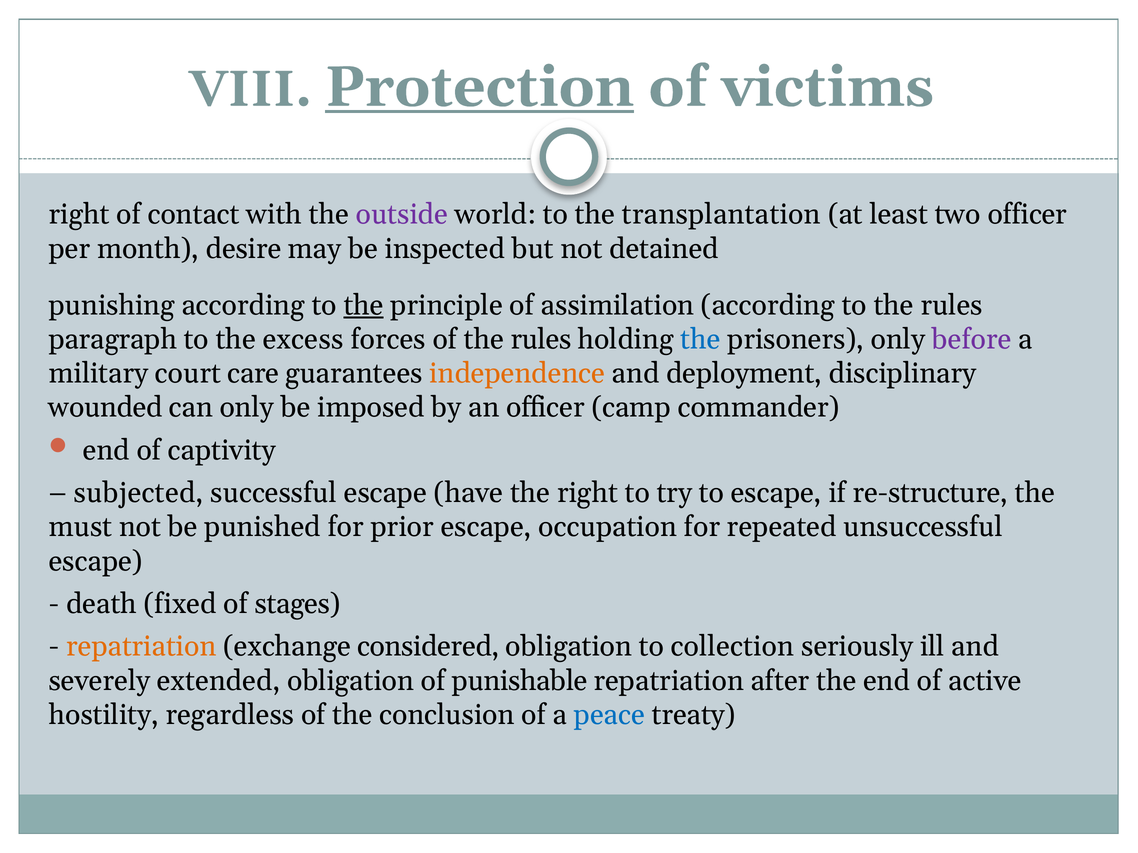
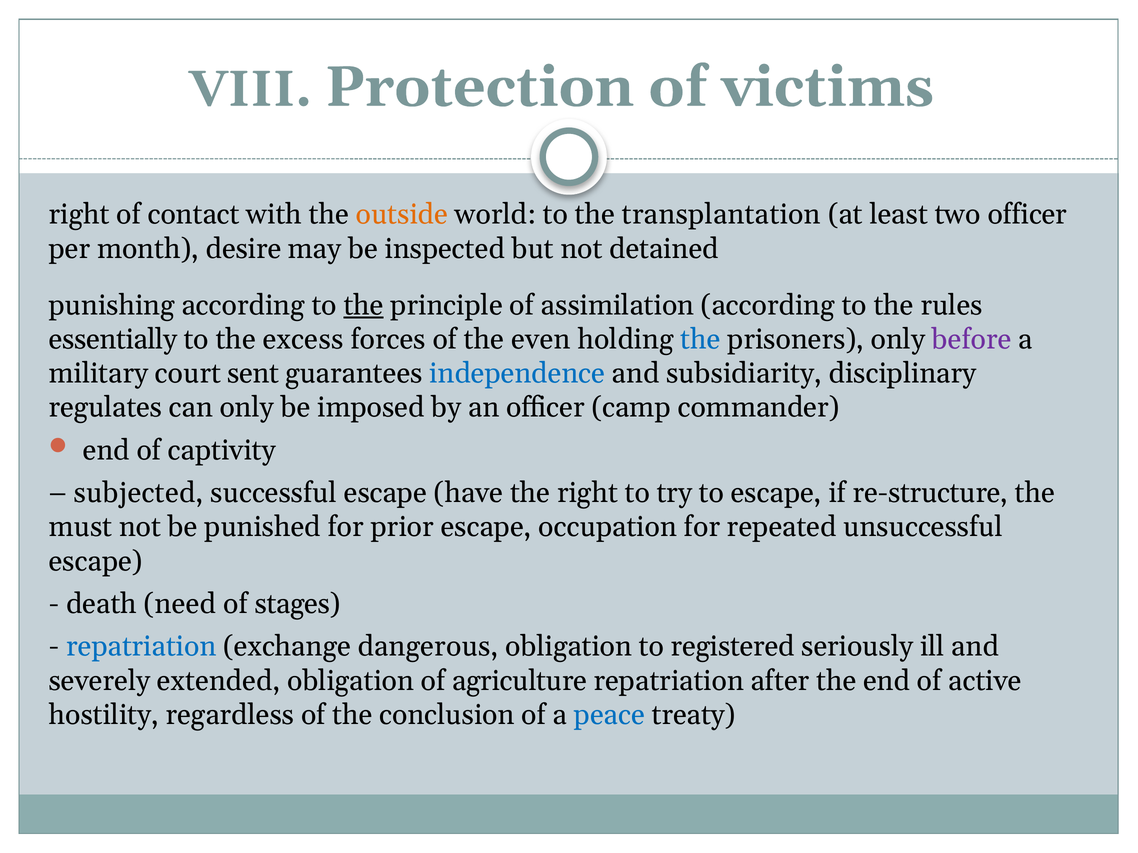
Protection underline: present -> none (479, 87)
outside colour: purple -> orange (402, 215)
paragraph: paragraph -> essentially (113, 340)
of the rules: rules -> even (541, 340)
care: care -> sent (253, 374)
independence colour: orange -> blue (517, 374)
deployment: deployment -> subsidiarity (744, 374)
wounded: wounded -> regulates (105, 408)
fixed: fixed -> need (180, 604)
repatriation colour: orange -> blue (141, 647)
considered: considered -> dangerous (428, 647)
collection: collection -> registered (733, 647)
punishable: punishable -> agriculture (520, 681)
